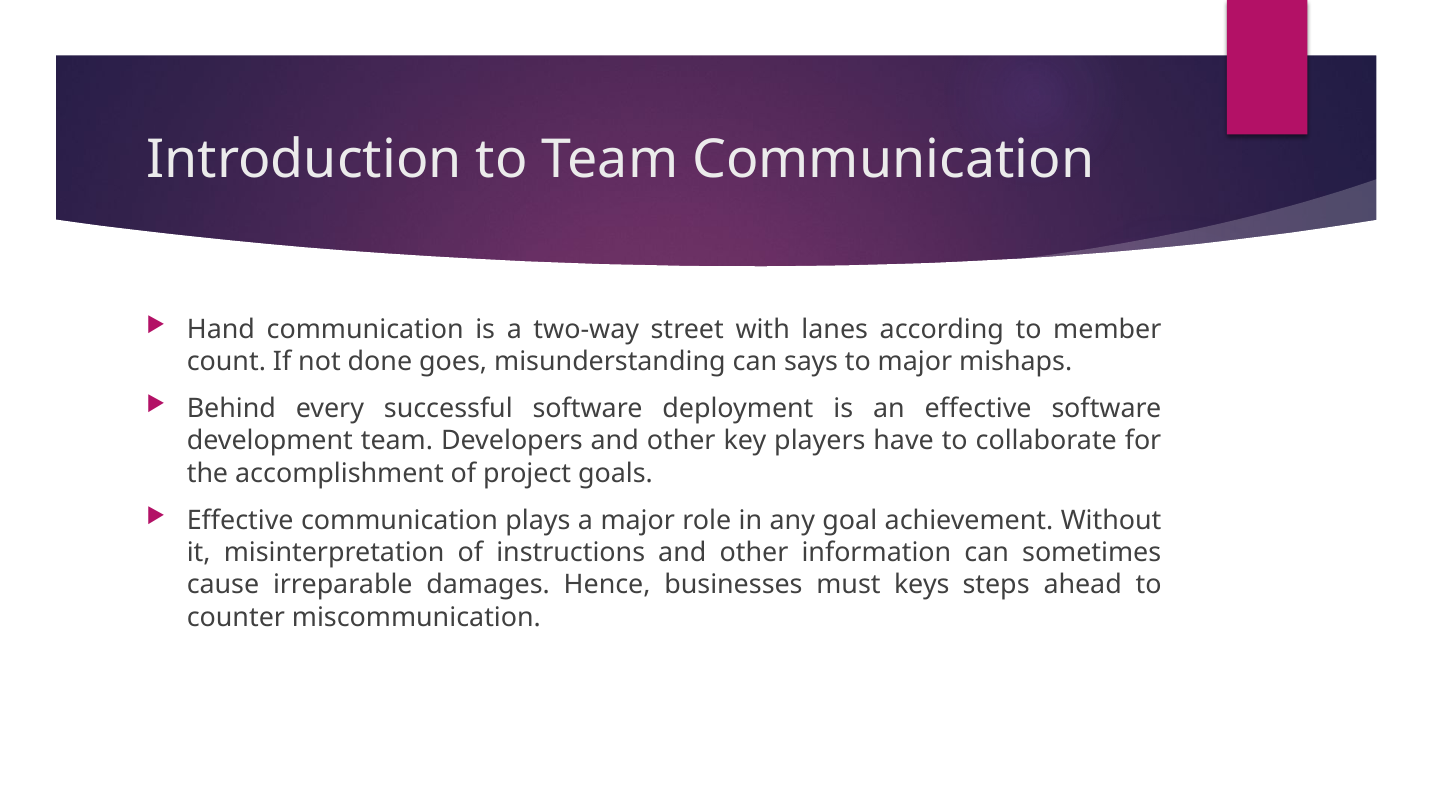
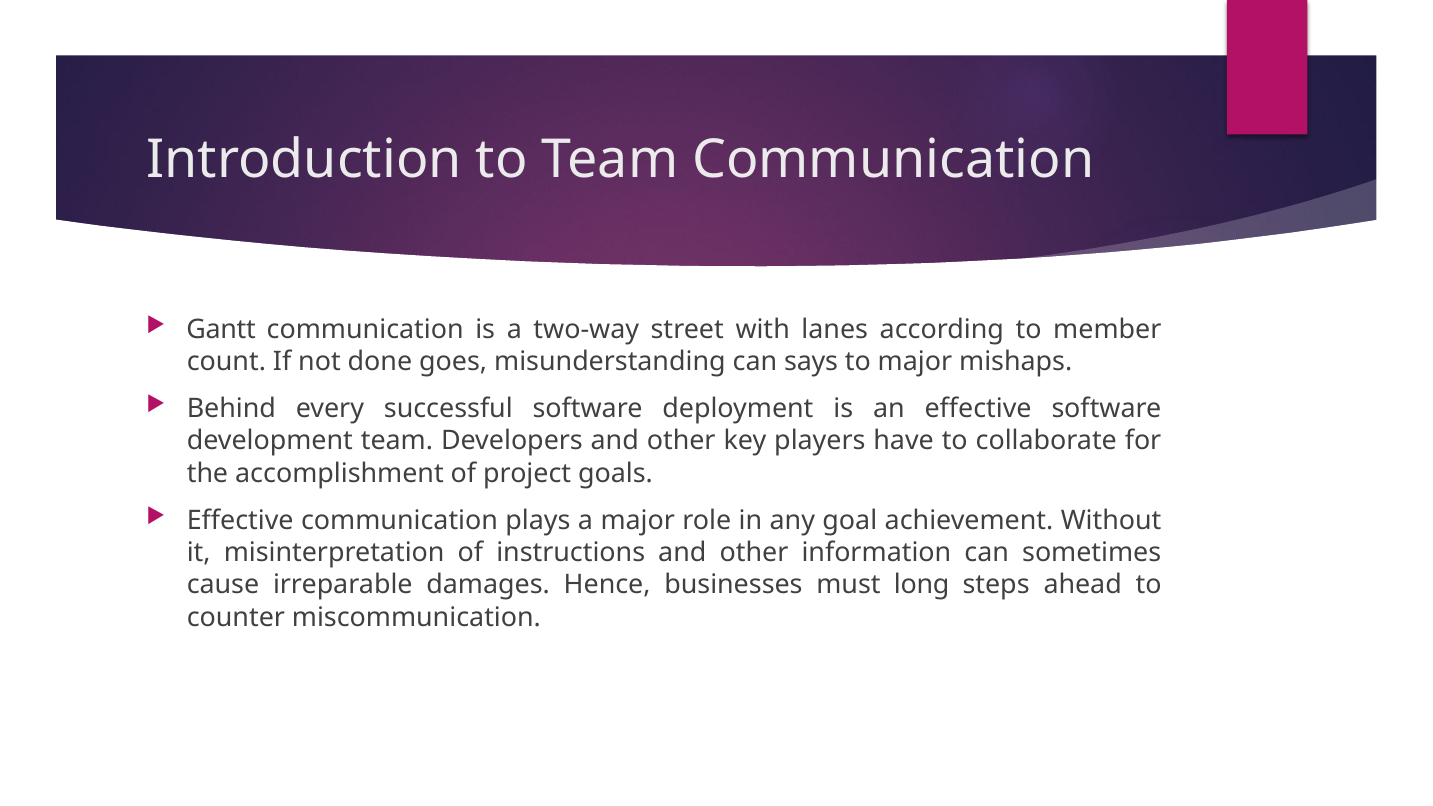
Hand: Hand -> Gantt (221, 329)
keys: keys -> long (922, 585)
